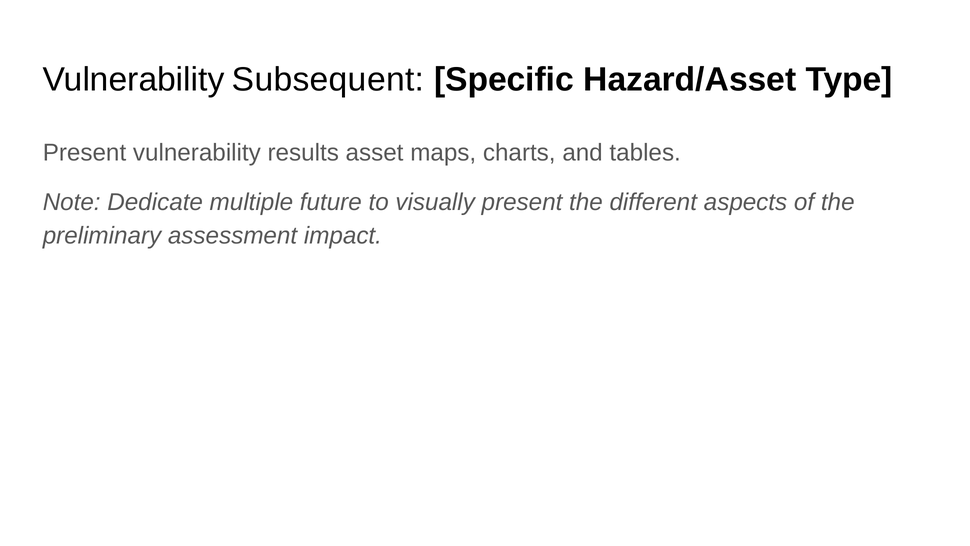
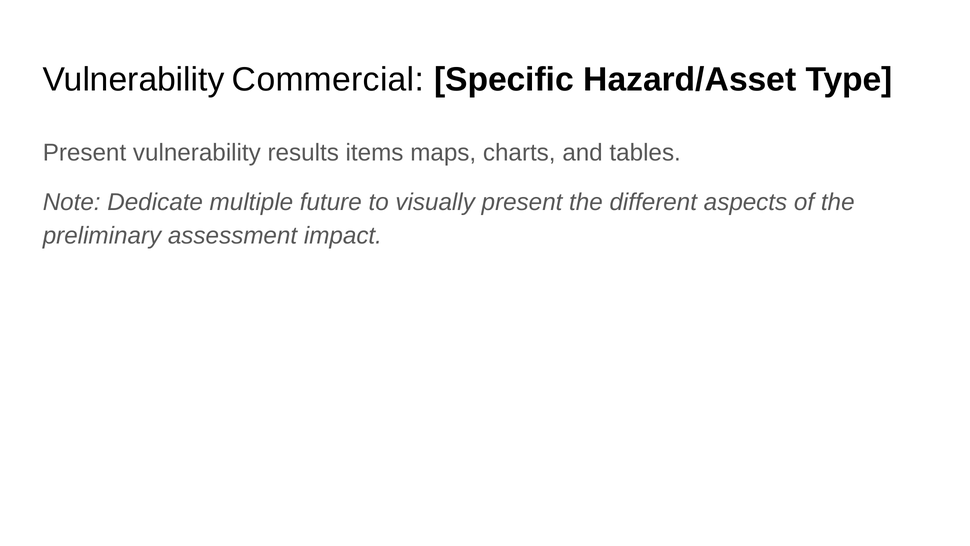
Subsequent: Subsequent -> Commercial (328, 79)
asset: asset -> items (375, 153)
